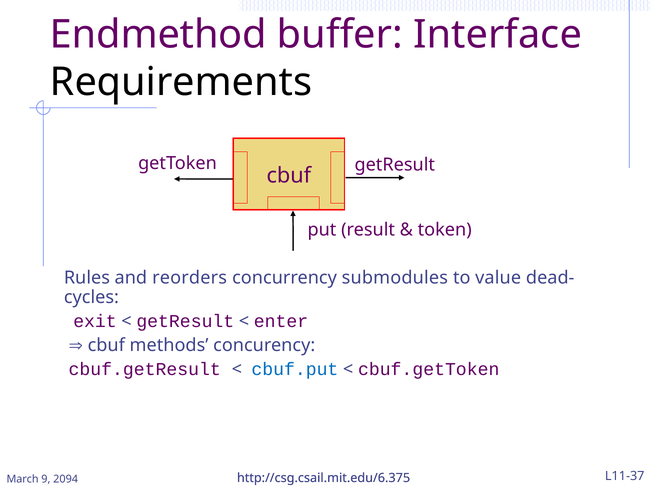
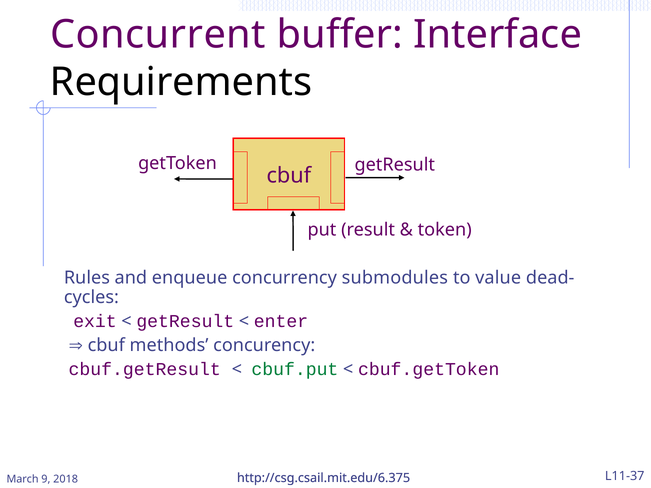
Endmethod: Endmethod -> Concurrent (158, 35)
reorders: reorders -> enqueue (190, 278)
cbuf.put colour: blue -> green (295, 370)
2094: 2094 -> 2018 (66, 479)
